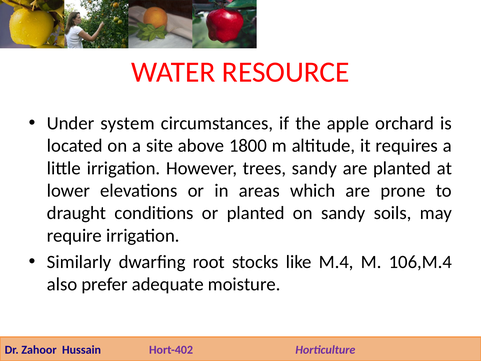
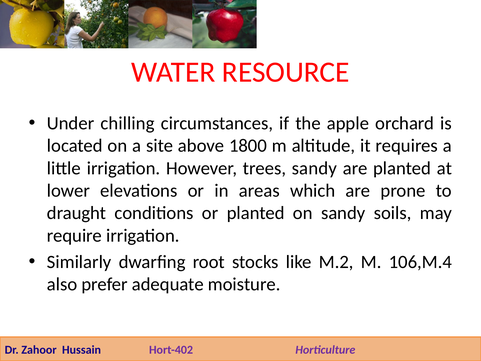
system: system -> chilling (128, 123)
M.4: M.4 -> M.2 (336, 262)
